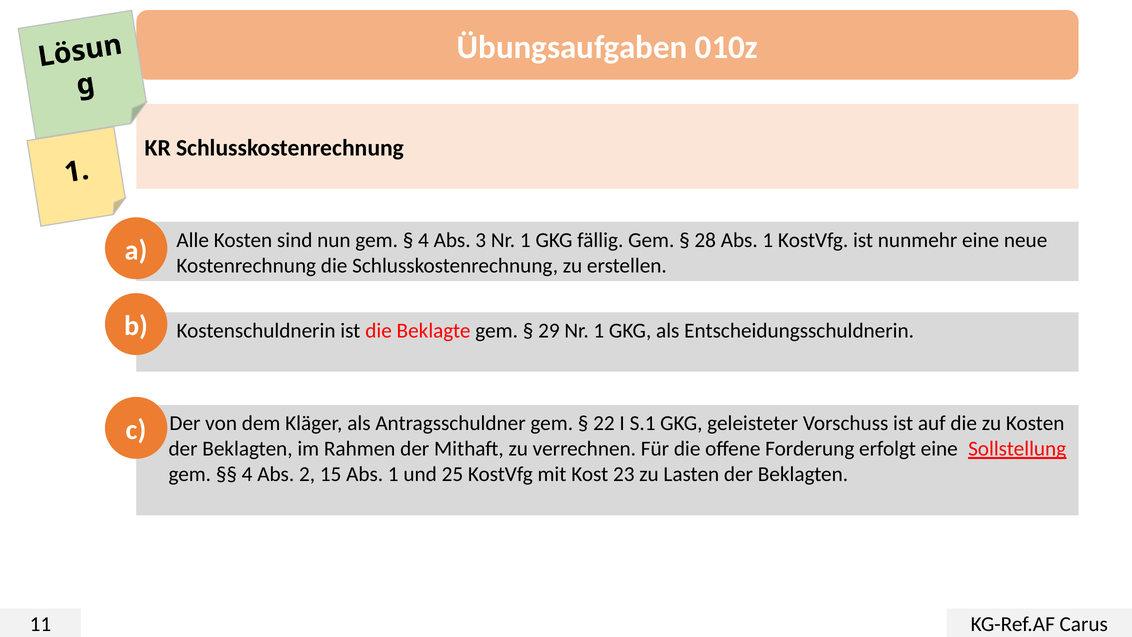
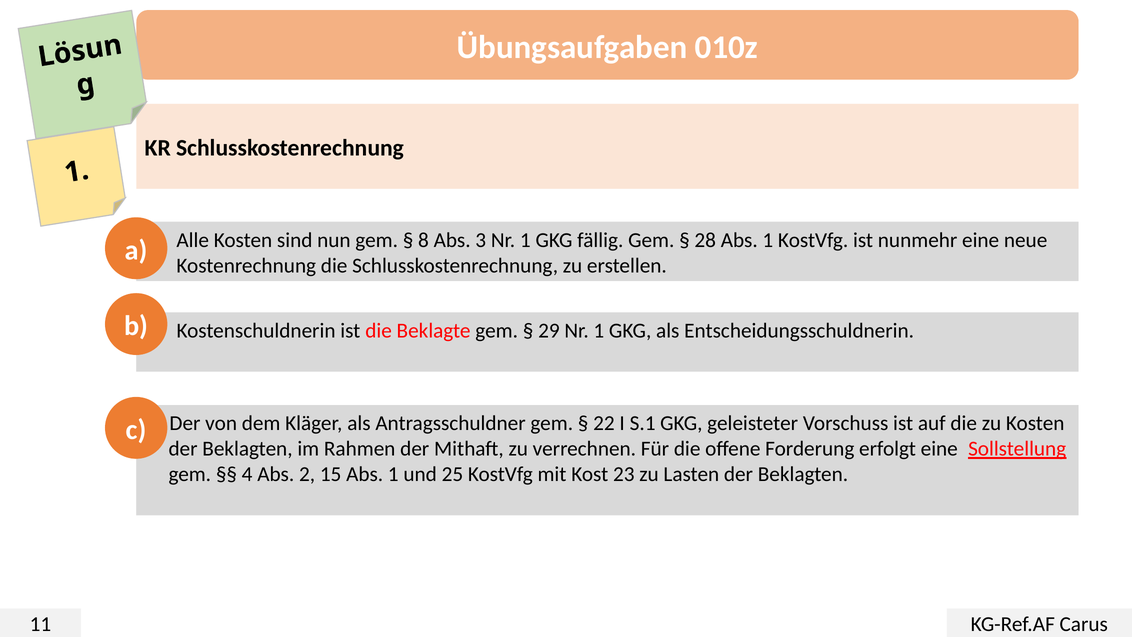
4: 4 -> 8 (423, 240)
